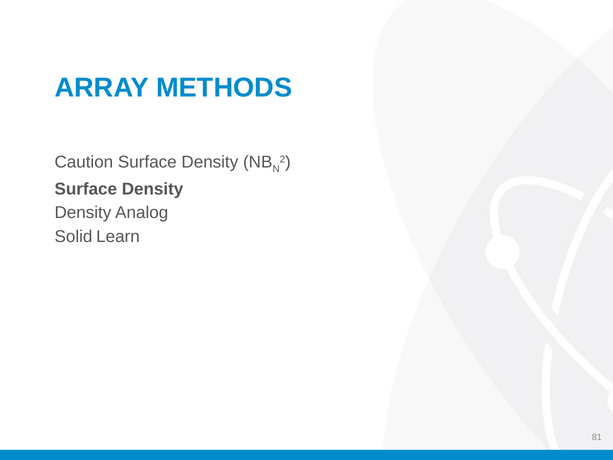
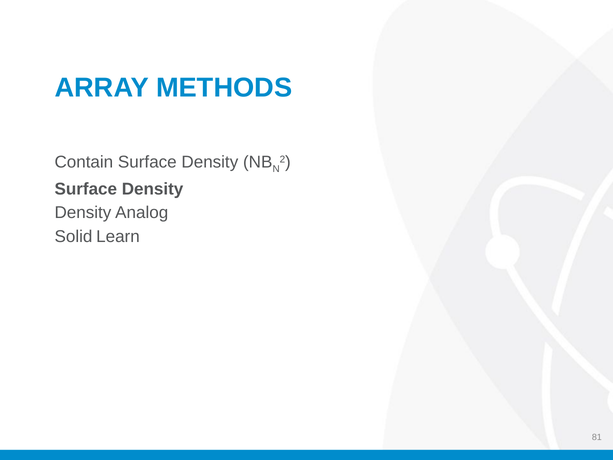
Caution: Caution -> Contain (84, 162)
